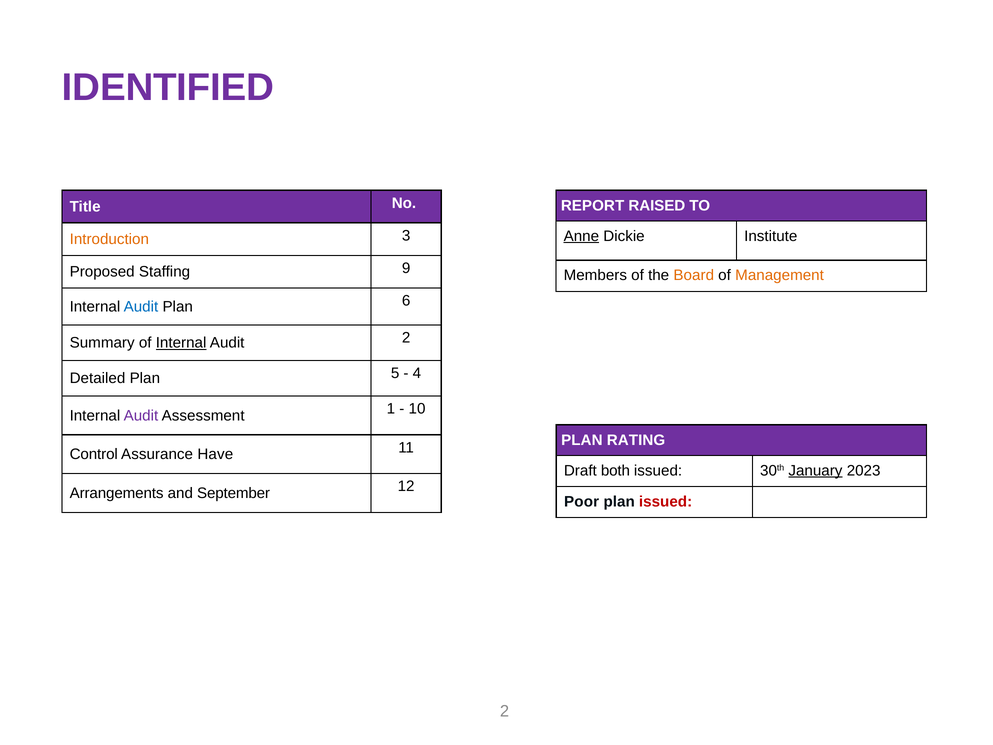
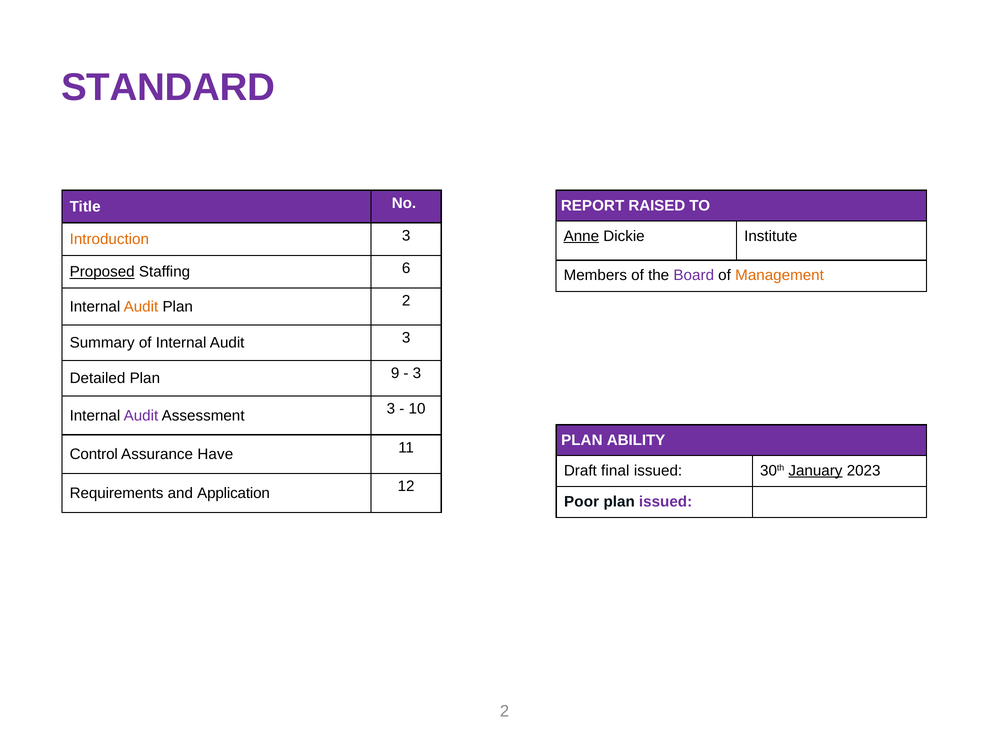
IDENTIFIED: IDENTIFIED -> STANDARD (168, 88)
Proposed underline: none -> present (102, 272)
9: 9 -> 6 (406, 268)
Board colour: orange -> purple (694, 275)
Audit colour: blue -> orange (141, 307)
Plan 6: 6 -> 2 (406, 301)
Internal underline: present -> none (181, 343)
Audit 2: 2 -> 3 (406, 338)
5: 5 -> 9 (395, 373)
4: 4 -> 3 (417, 373)
Assessment 1: 1 -> 3 (391, 409)
RATING: RATING -> ABILITY (636, 440)
both: both -> final (615, 470)
Arrangements: Arrangements -> Requirements (117, 493)
September: September -> Application (234, 493)
issued colour: red -> purple (666, 501)
